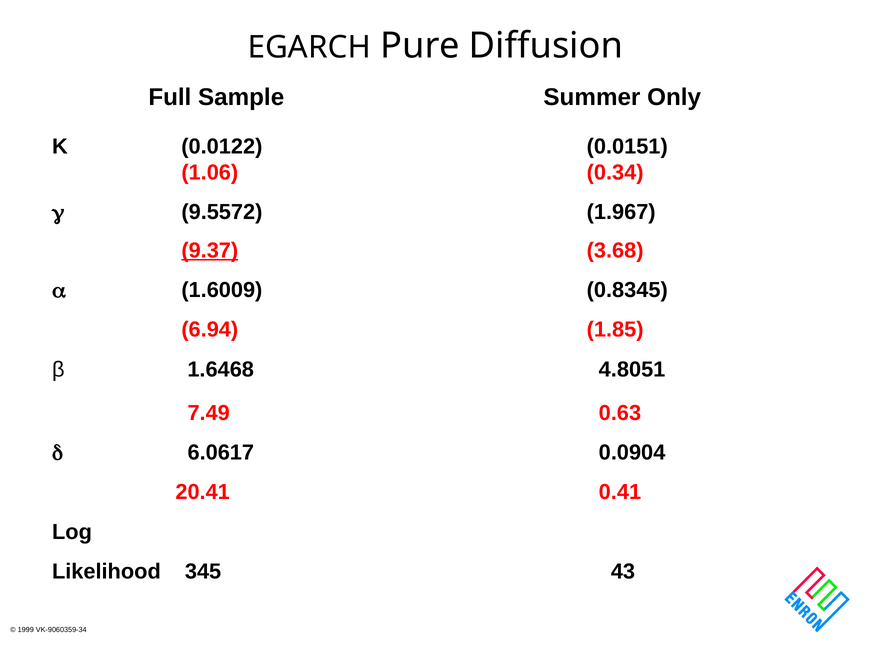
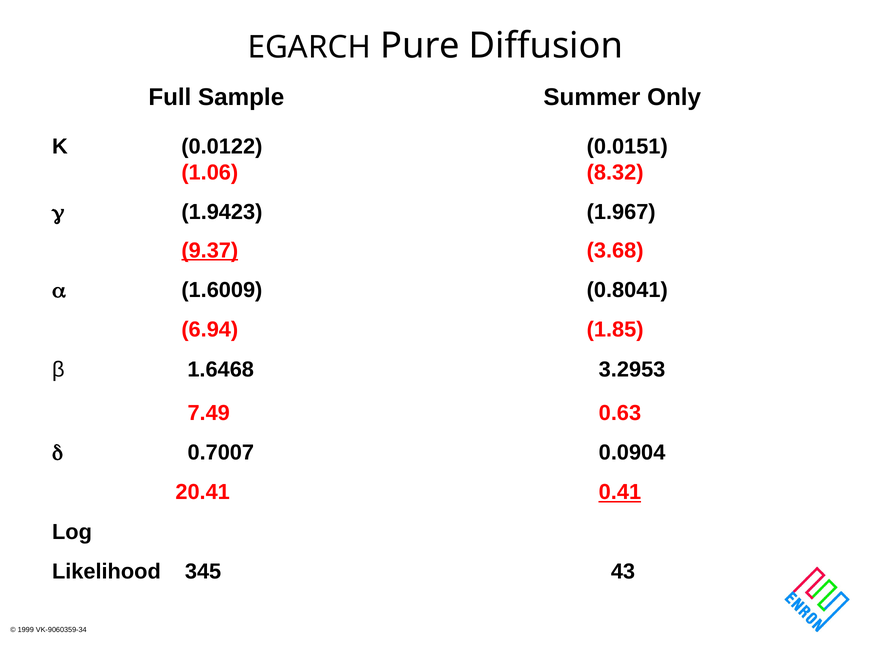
0.34: 0.34 -> 8.32 (615, 173)
9.5572: 9.5572 -> 1.9423 (222, 212)
0.8345: 0.8345 -> 0.8041 (627, 290)
4.8051: 4.8051 -> 3.2953 (632, 370)
6.0617: 6.0617 -> 0.7007 (221, 453)
0.41 underline: none -> present (620, 492)
